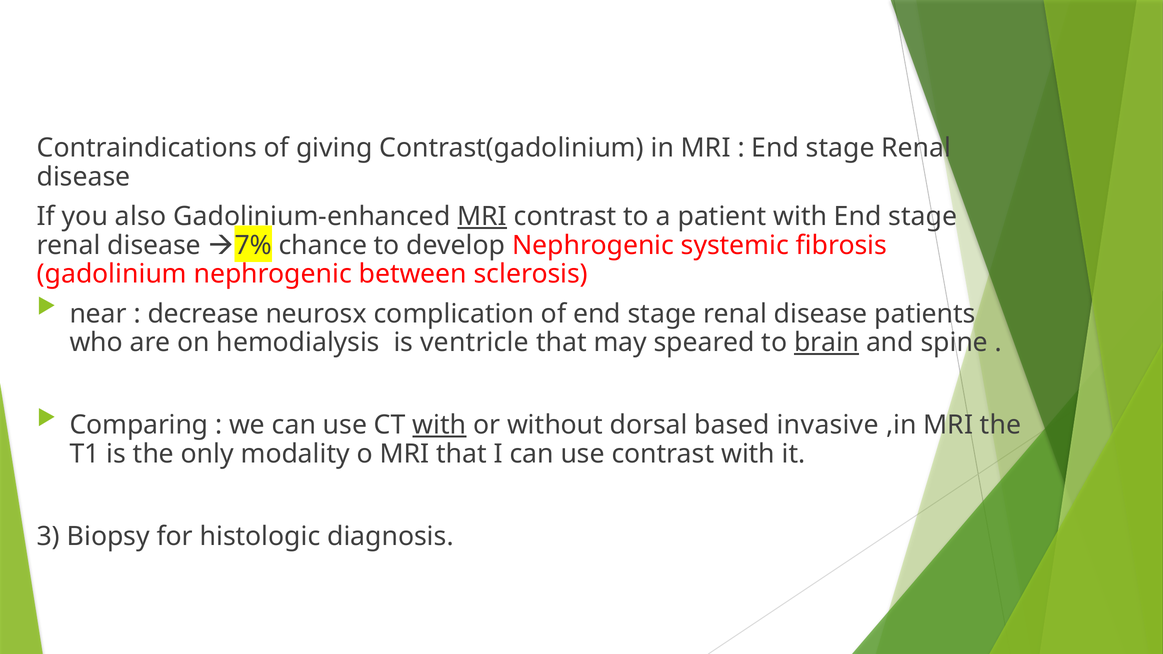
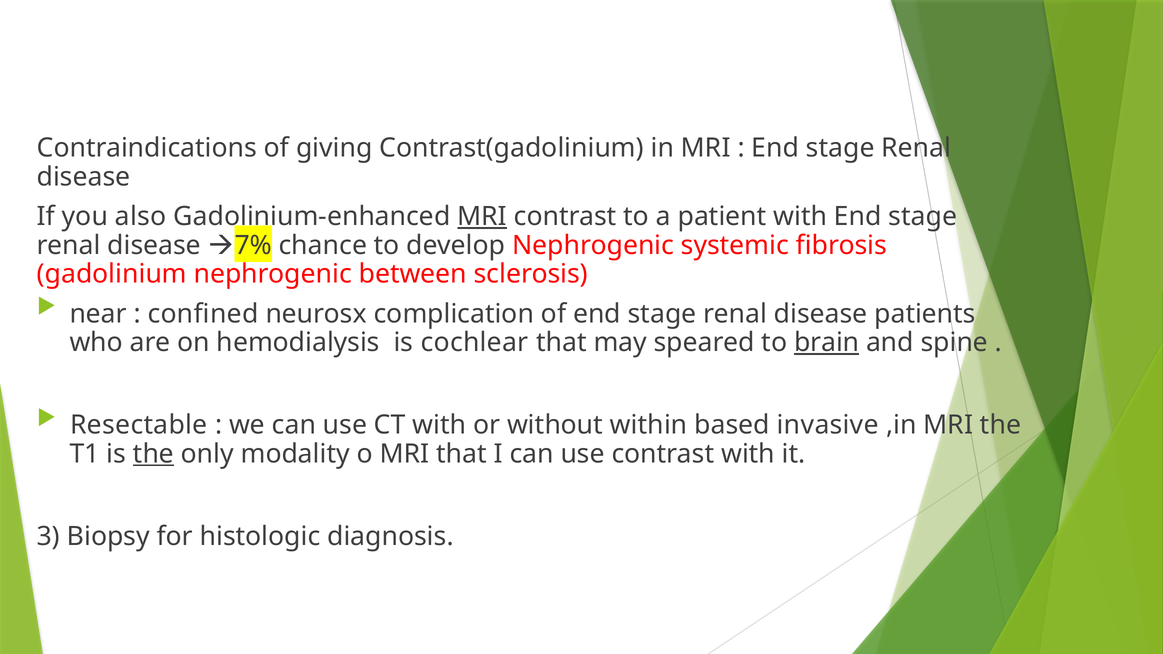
decrease: decrease -> confined (203, 314)
ventricle: ventricle -> cochlear (475, 343)
Comparing: Comparing -> Resectable (139, 425)
with underline: present -> none (439, 425)
dorsal: dorsal -> within (649, 425)
the underline: none -> present (153, 454)
